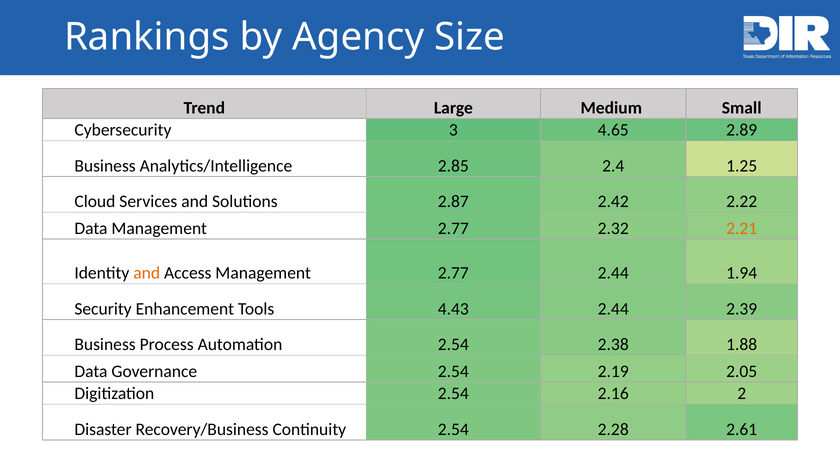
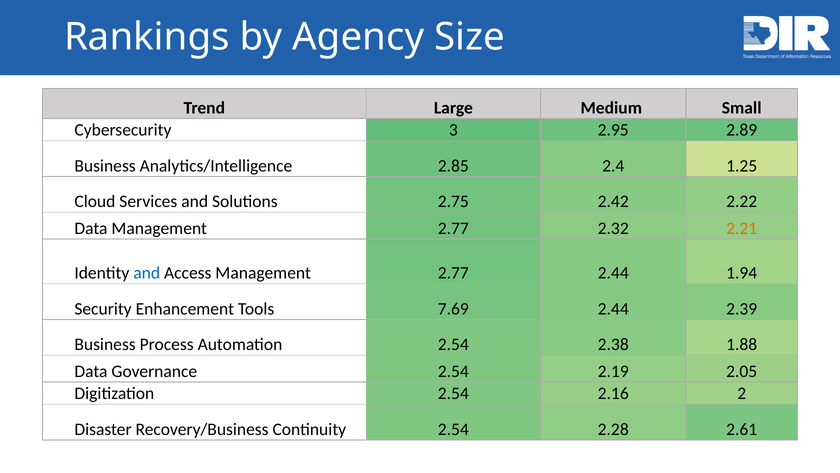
4.65: 4.65 -> 2.95 (613, 130)
2.87: 2.87 -> 2.75 (453, 201)
and colour: orange -> blue (147, 273)
4.43: 4.43 -> 7.69 (453, 309)
